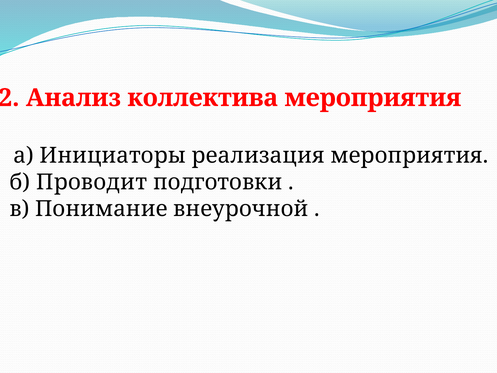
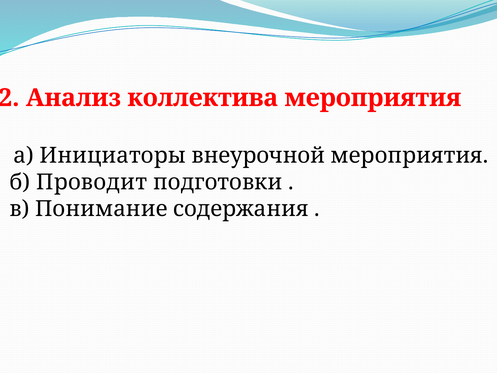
реализация: реализация -> внеурочной (258, 156)
внеурочной: внеурочной -> содержания (241, 209)
